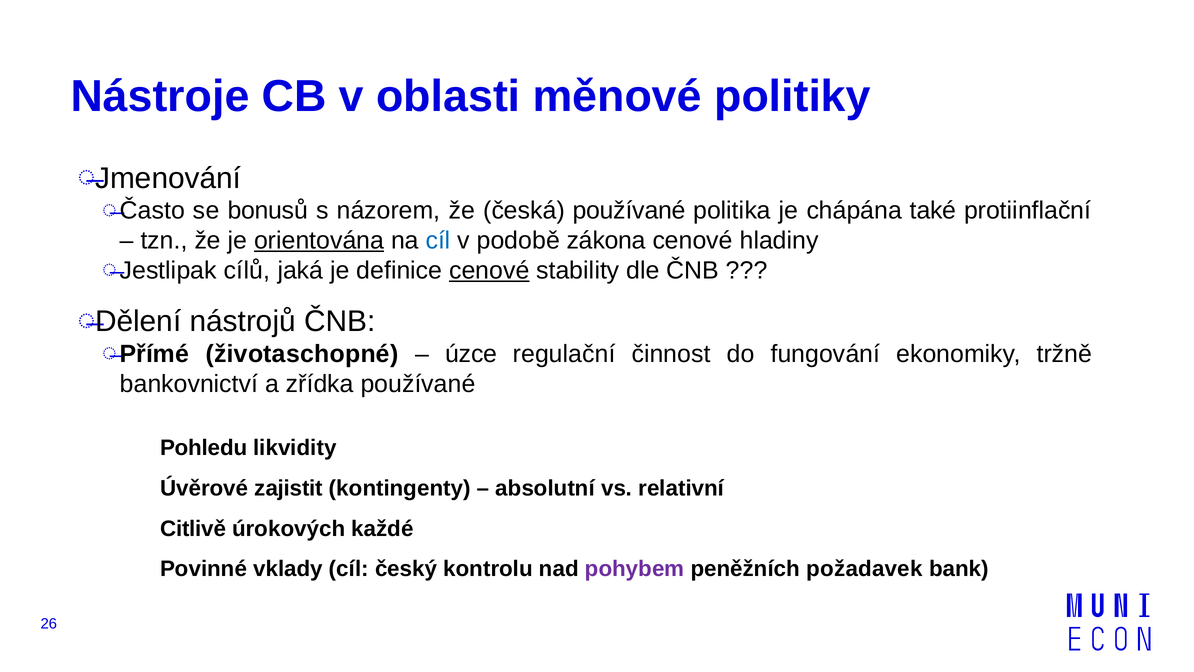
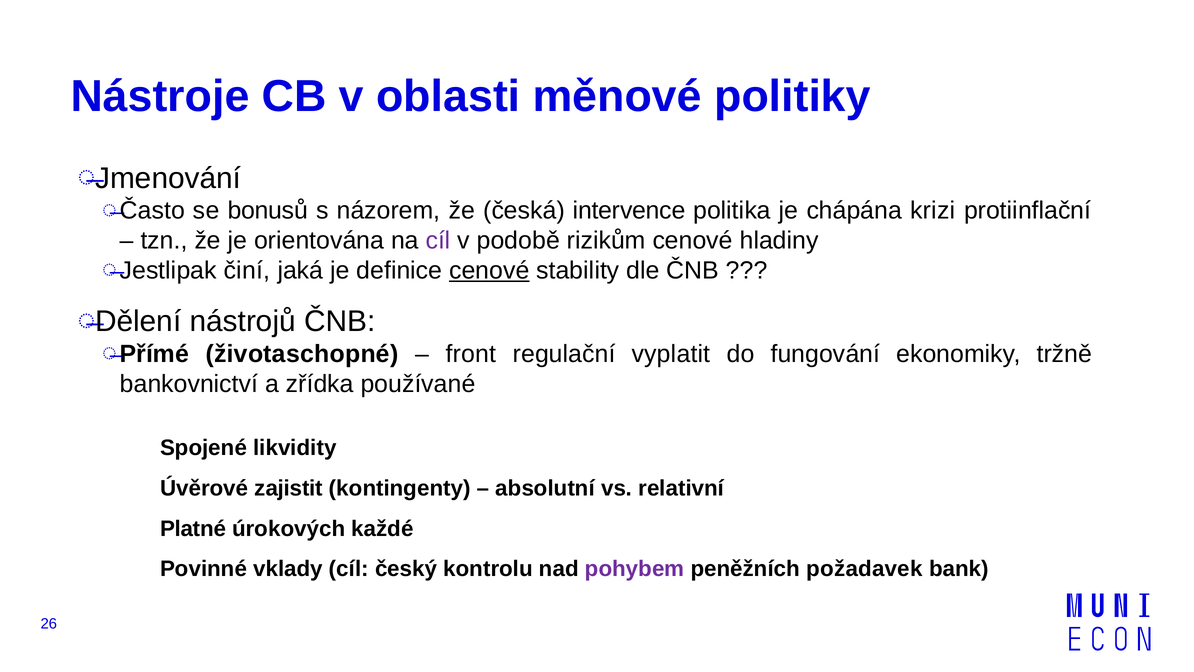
česká používané: používané -> intervence (629, 211)
také: také -> krizi (933, 211)
orientována underline: present -> none (319, 240)
cíl colour: blue -> purple (438, 240)
zákona: zákona -> rizikům (606, 240)
cílů: cílů -> činí (247, 270)
úzce: úzce -> front (471, 354)
činnost: činnost -> vyplatit (671, 354)
Pohledu: Pohledu -> Spojené (204, 448)
Citlivě: Citlivě -> Platné (193, 528)
